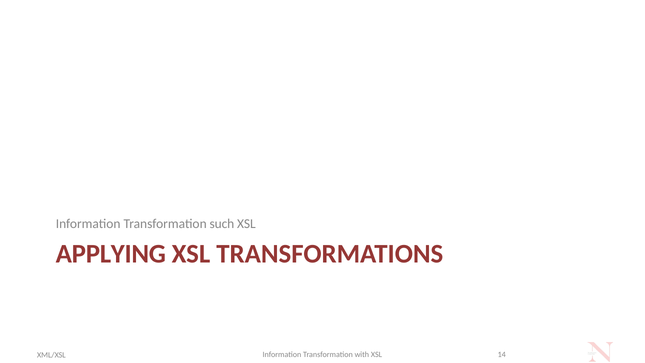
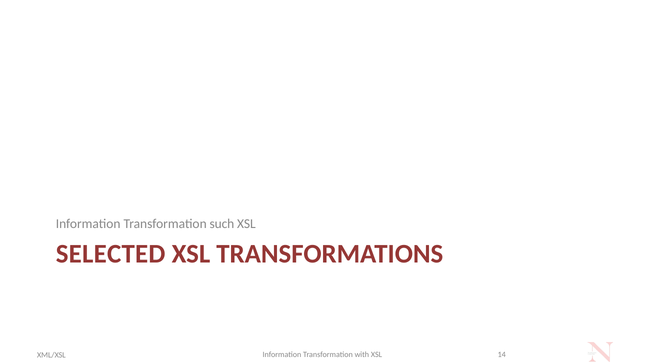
APPLYING: APPLYING -> SELECTED (111, 254)
